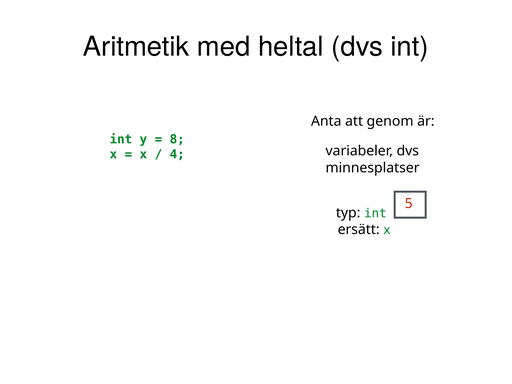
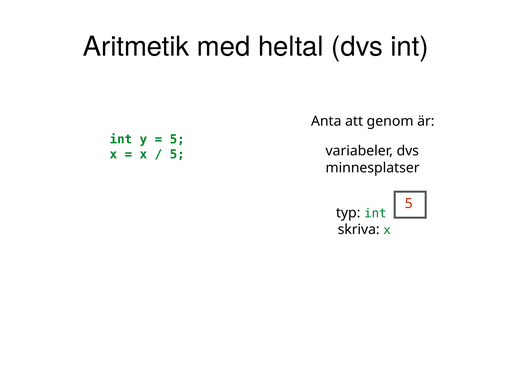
8: 8 -> 5 (177, 139)
4: 4 -> 5 (177, 154)
ersätt: ersätt -> skriva (359, 229)
